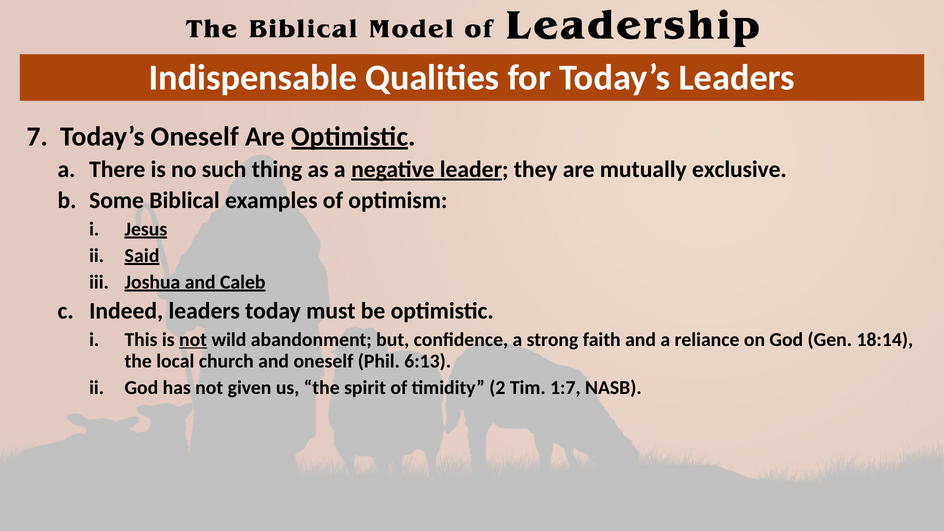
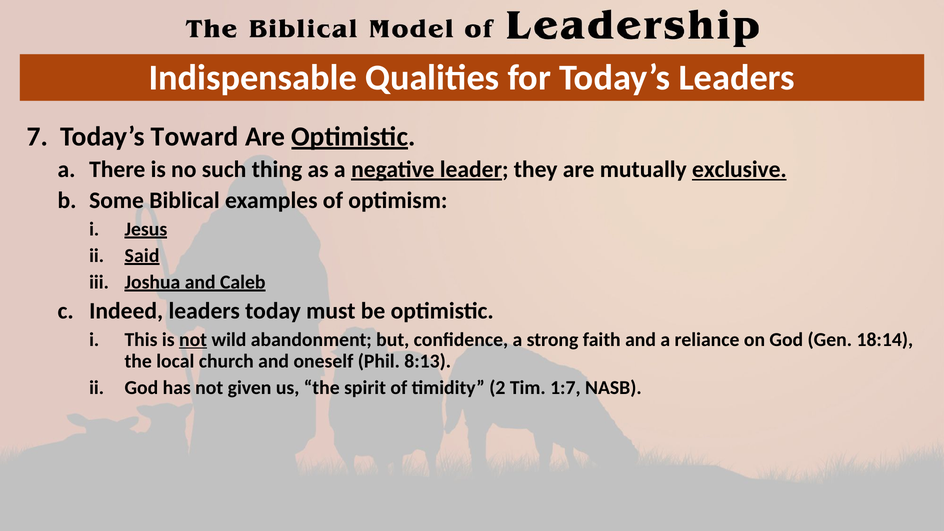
Today’s Oneself: Oneself -> Toward (195, 136)
exclusive underline: none -> present (739, 169)
6:13: 6:13 -> 8:13 (428, 361)
